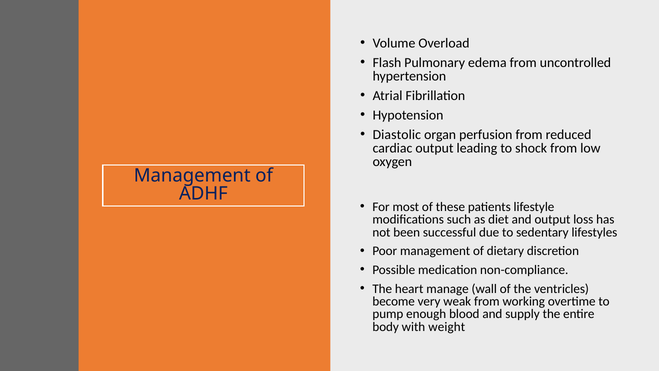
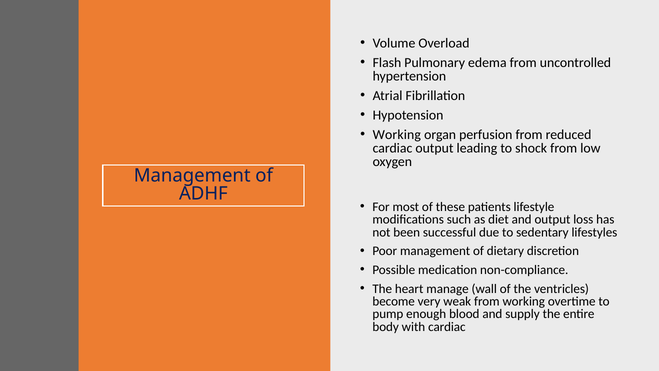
Diastolic: Diastolic -> Working (397, 135)
with weight: weight -> cardiac (447, 327)
